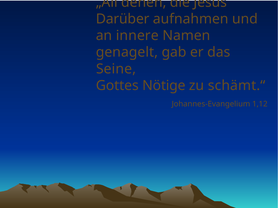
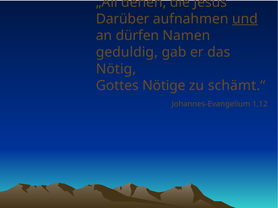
und underline: none -> present (245, 19)
innere: innere -> dürfen (137, 36)
genagelt: genagelt -> geduldig (127, 52)
Seine: Seine -> Nötig (116, 69)
